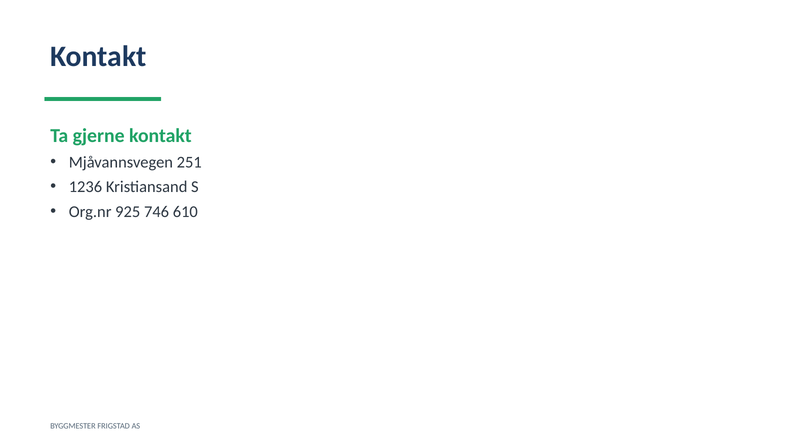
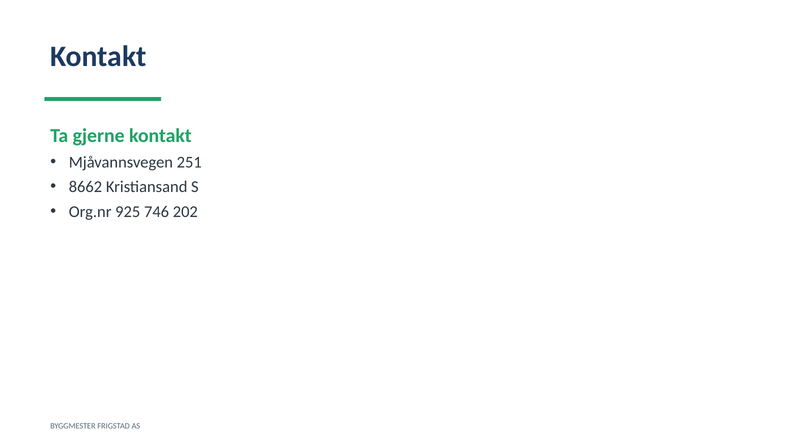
1236: 1236 -> 8662 (85, 187)
610: 610 -> 202 (185, 212)
